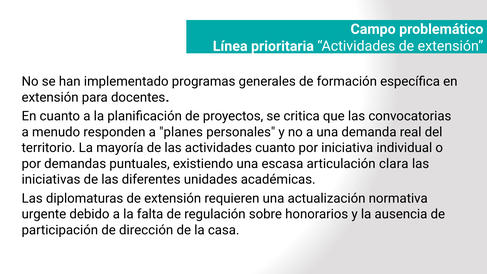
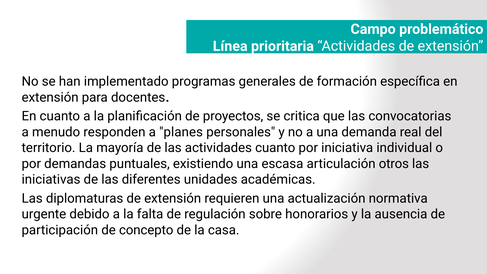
clara: clara -> otros (394, 164)
dirección: dirección -> concepto (146, 230)
